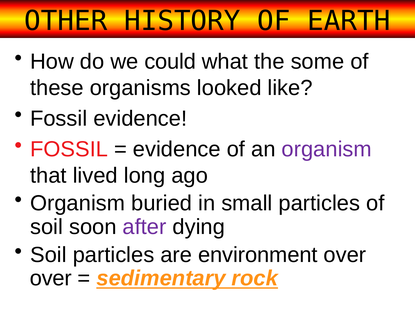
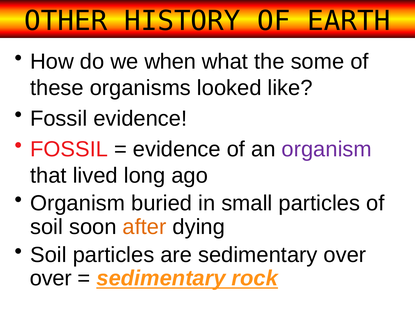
could: could -> when (170, 62)
after colour: purple -> orange (145, 227)
are environment: environment -> sedimentary (258, 255)
